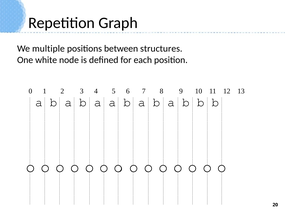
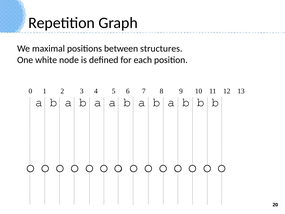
multiple: multiple -> maximal (48, 49)
